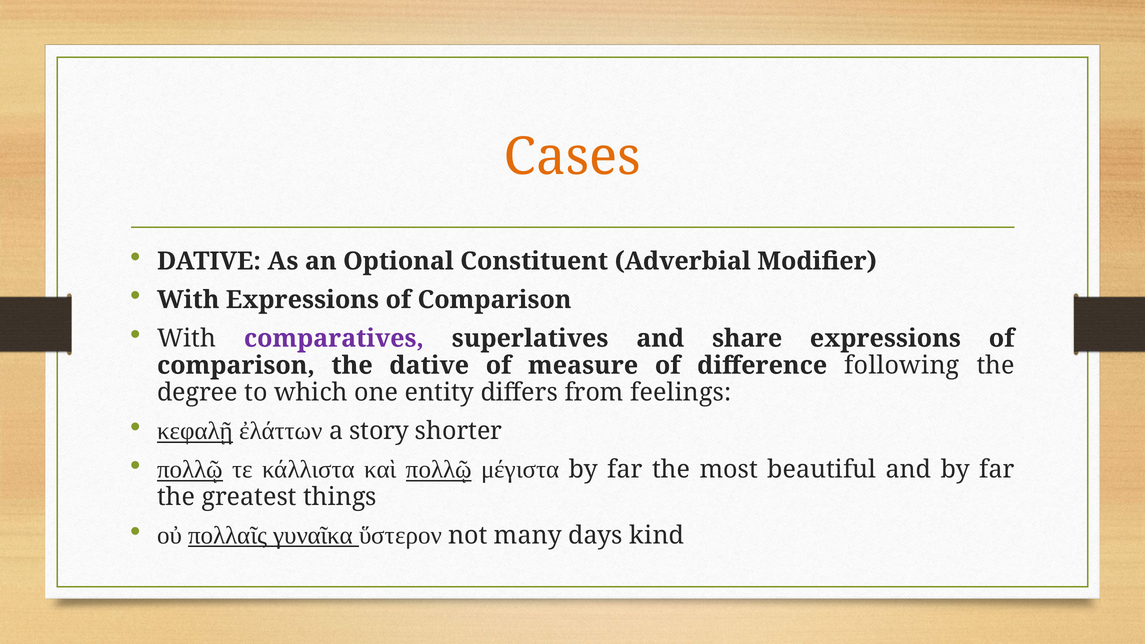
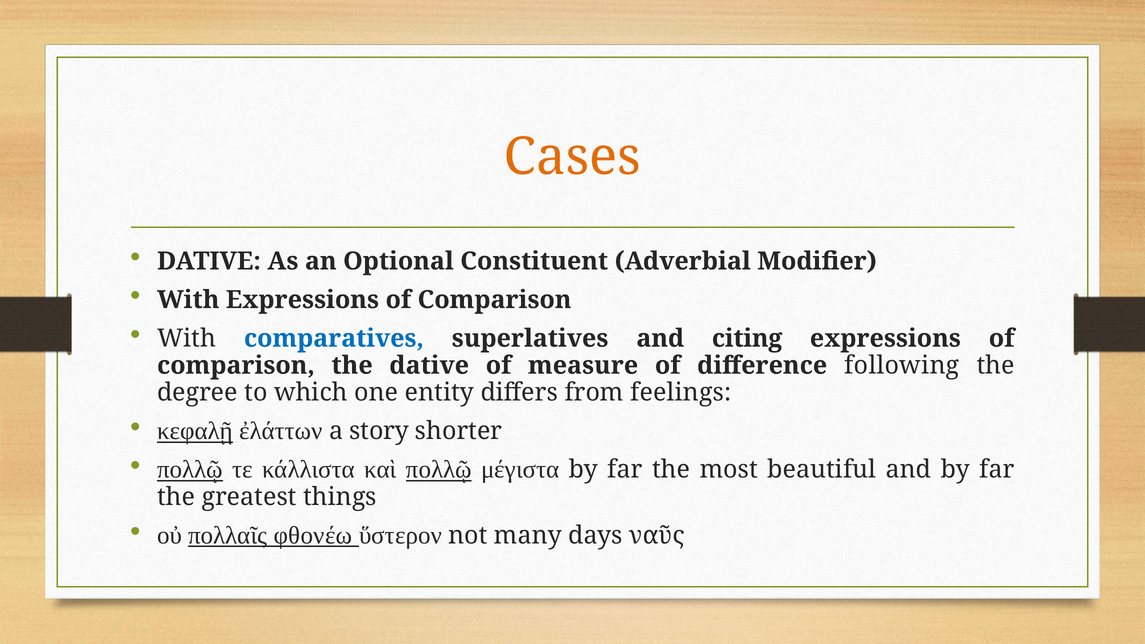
comparatives colour: purple -> blue (334, 338)
share: share -> citing (747, 338)
γυναῖκα: γυναῖκα -> φθονέω (313, 535)
kind: kind -> ναῦς (657, 535)
